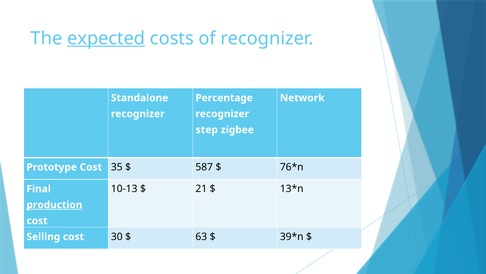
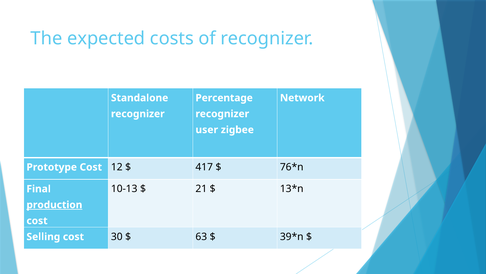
expected underline: present -> none (106, 38)
step: step -> user (207, 130)
35: 35 -> 12 (117, 167)
587: 587 -> 417 (204, 167)
